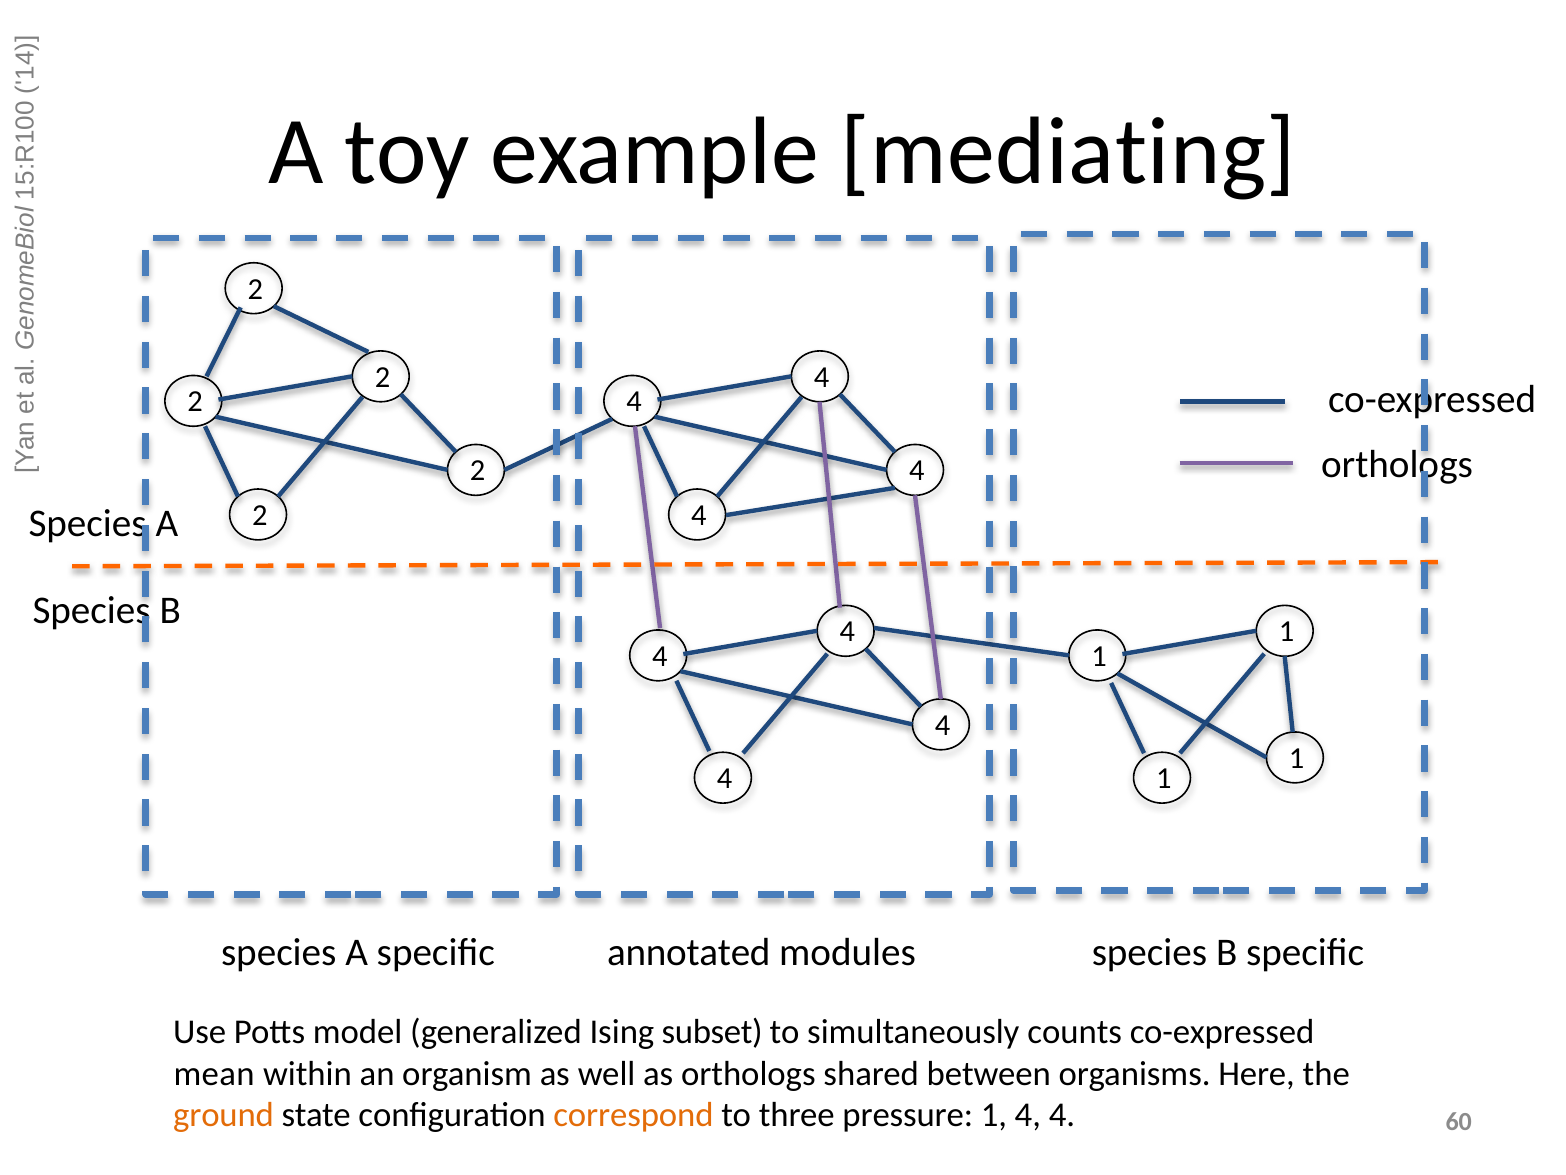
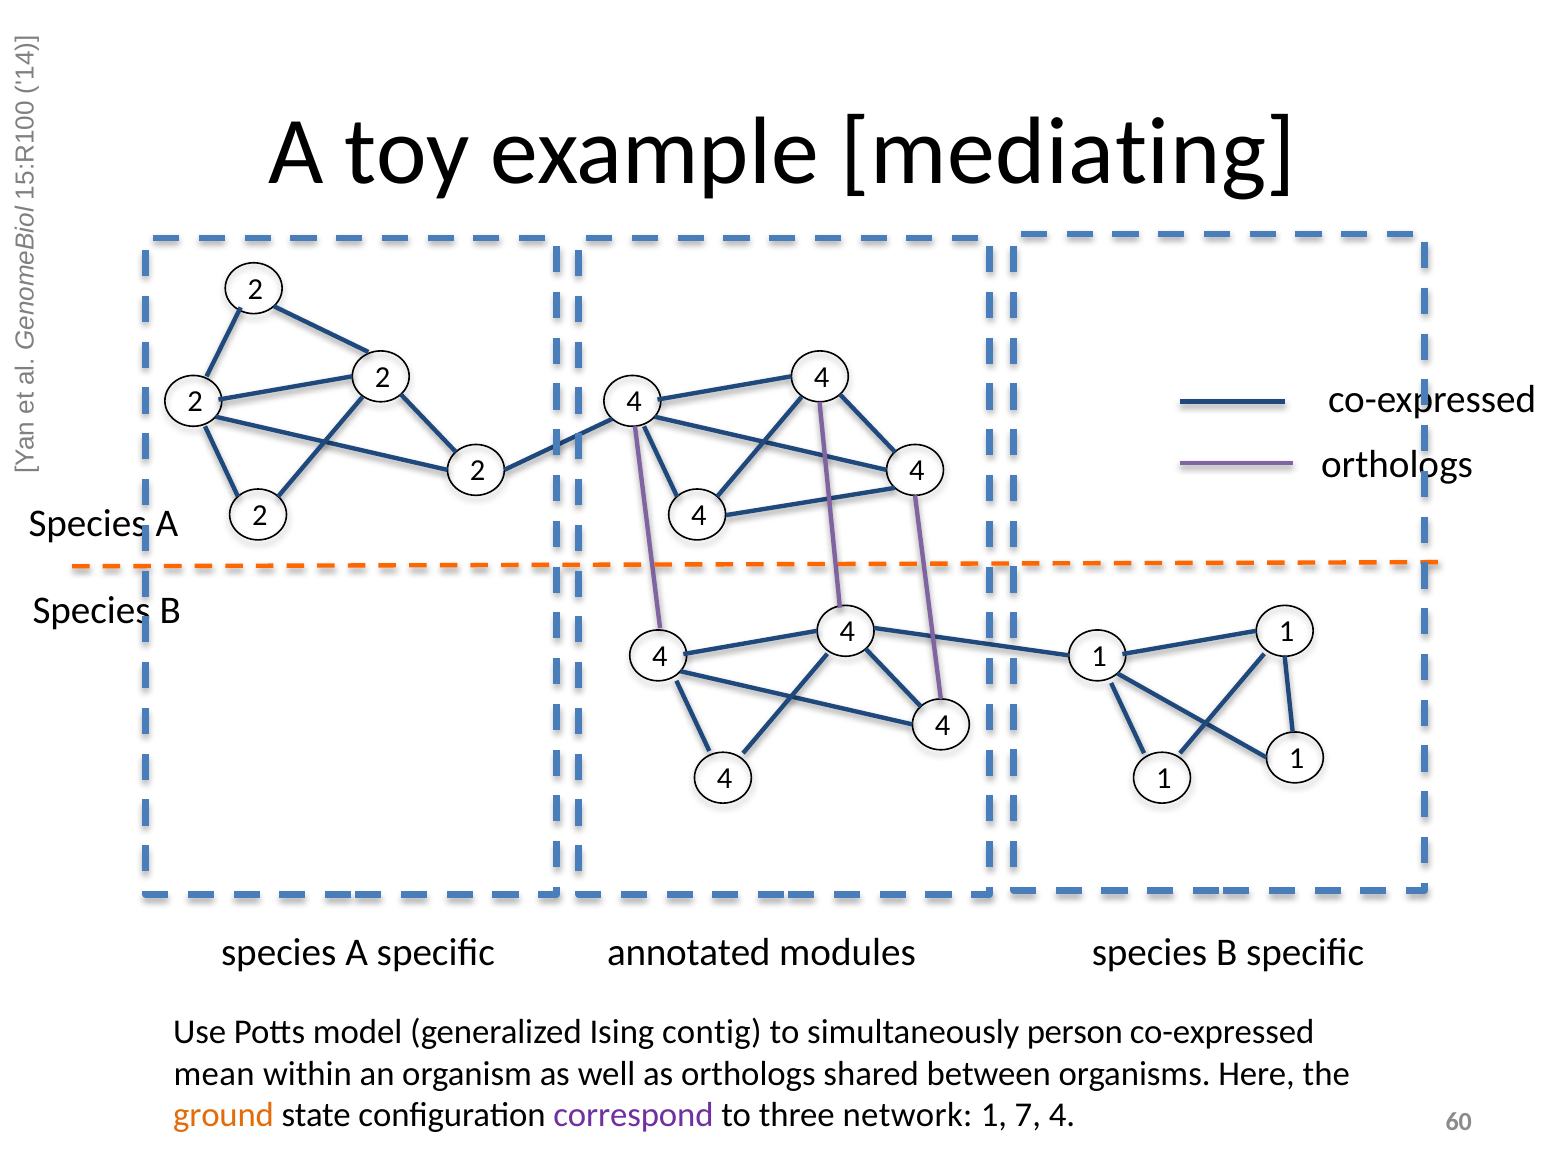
subset: subset -> contig (712, 1032)
counts: counts -> person (1075, 1032)
correspond colour: orange -> purple (633, 1115)
pressure: pressure -> network (908, 1115)
4: 4 -> 7 (1028, 1115)
